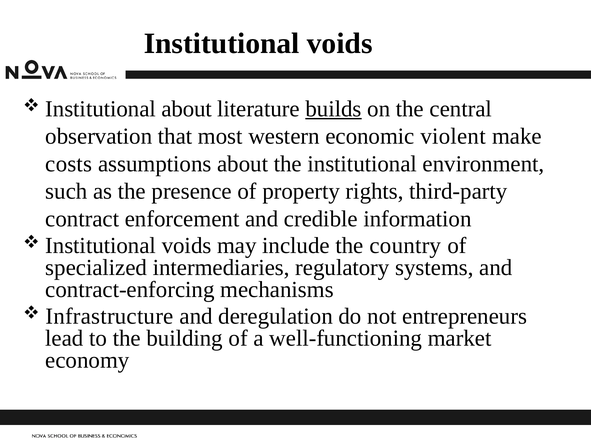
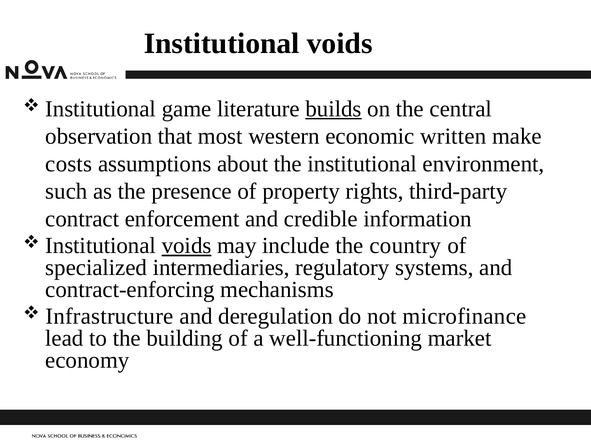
Institutional about: about -> game (187, 109)
violent: violent -> written (453, 136)
voids underline: none -> present (187, 246)
entrepreneurs: entrepreneurs -> microfinance (464, 316)
